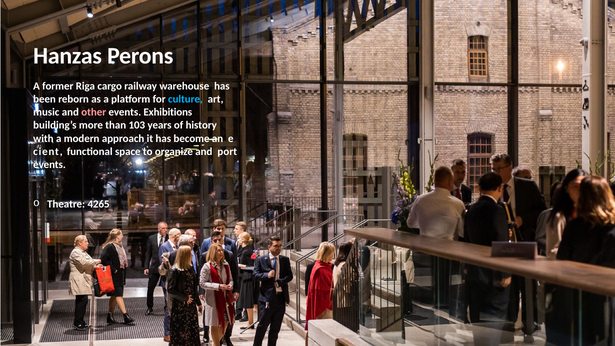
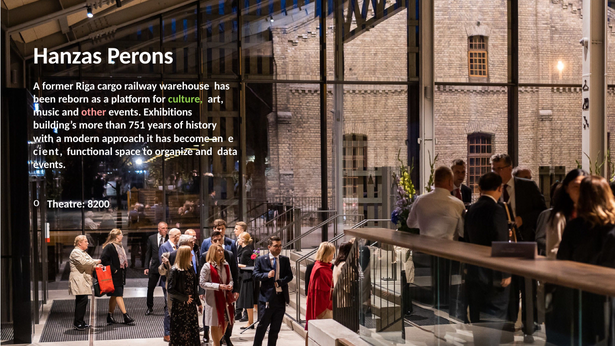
culture colour: light blue -> light green (185, 99)
103: 103 -> 751 (137, 125)
port: port -> data (227, 152)
4265: 4265 -> 8200 (99, 204)
